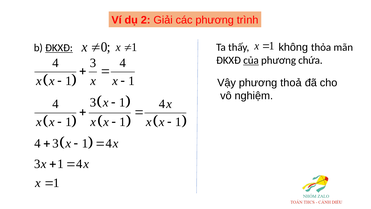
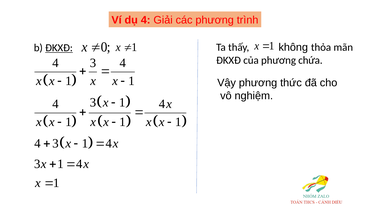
dụ 2: 2 -> 4 (146, 20)
của underline: present -> none (251, 60)
thoả: thoả -> thức (291, 83)
